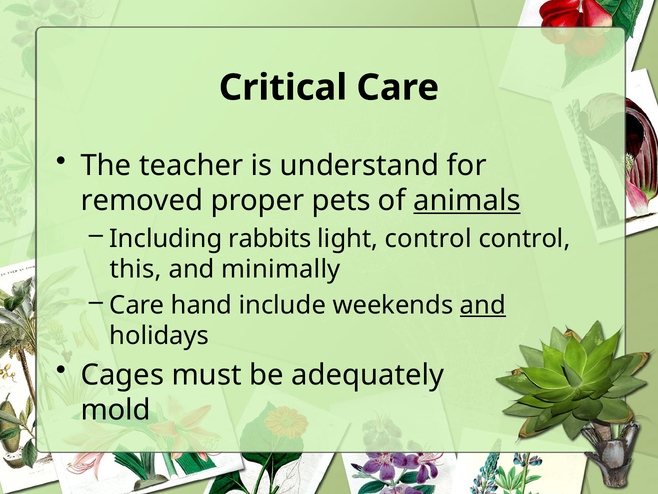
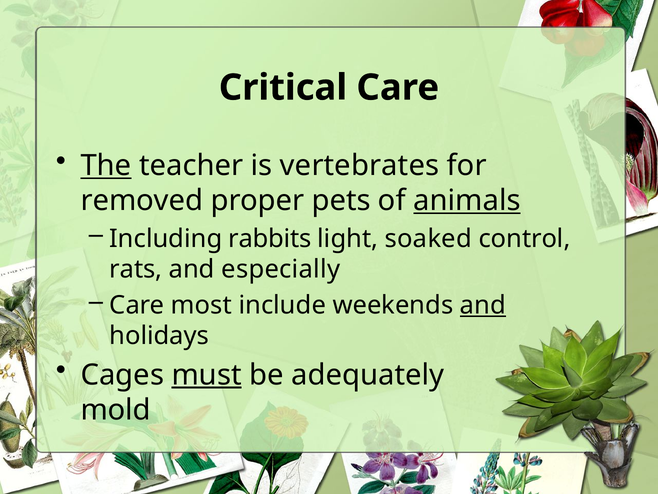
The underline: none -> present (106, 165)
understand: understand -> vertebrates (360, 165)
light control: control -> soaked (428, 238)
this: this -> rats (136, 269)
minimally: minimally -> especially (281, 269)
hand: hand -> most (201, 305)
must underline: none -> present (207, 375)
